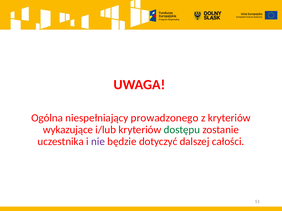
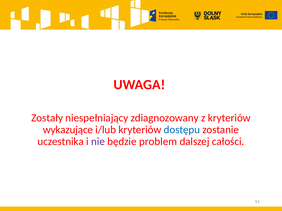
Ogólna: Ogólna -> Zostały (47, 118)
prowadzonego: prowadzonego -> zdiagnozowany (165, 118)
dostępu colour: green -> blue (182, 130)
dotyczyć: dotyczyć -> problem (158, 142)
